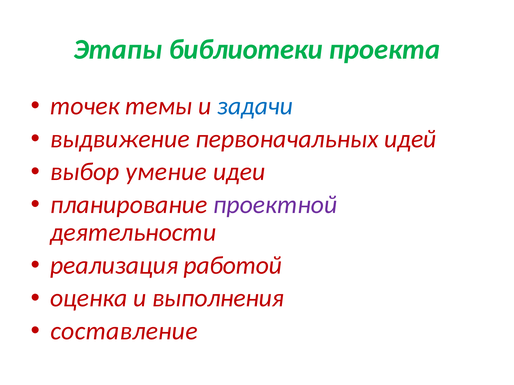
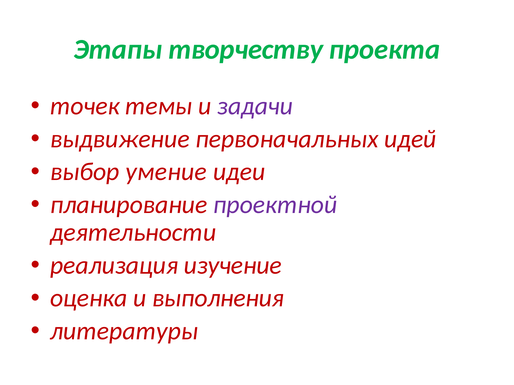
библиотеки: библиотеки -> творчеству (246, 50)
задачи colour: blue -> purple (255, 106)
работой: работой -> изучение (233, 266)
составление: составление -> литературы (124, 331)
